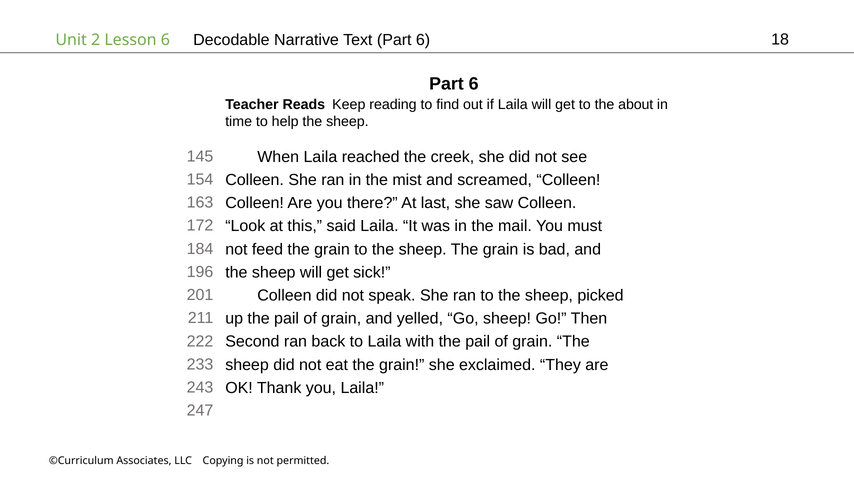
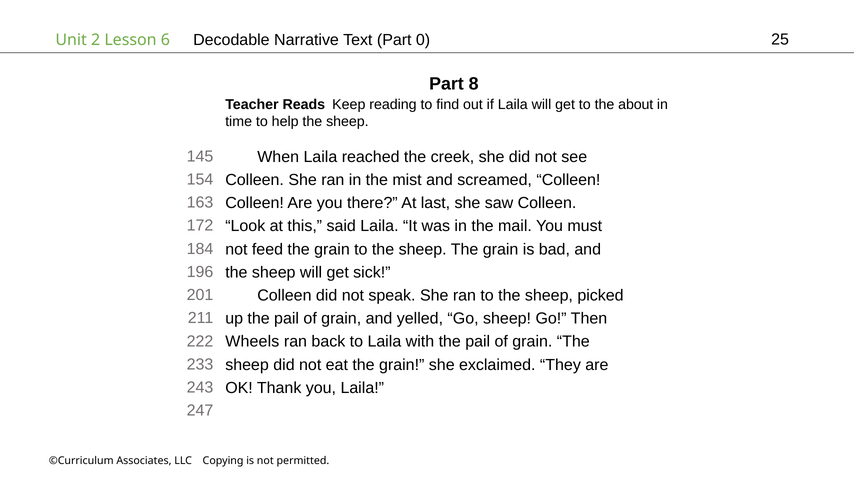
Text Part 6: 6 -> 0 (423, 40)
18: 18 -> 25 (780, 39)
6: 6 -> 8 (474, 84)
Second: Second -> Wheels (252, 342)
